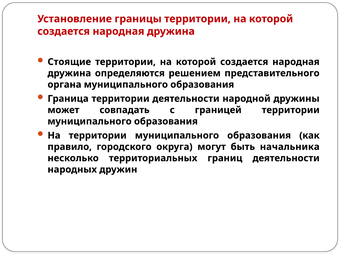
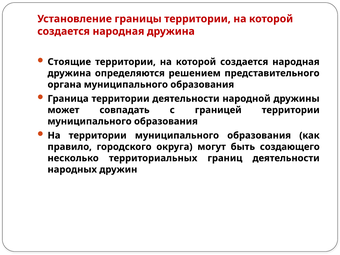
начальника: начальника -> создающего (290, 147)
